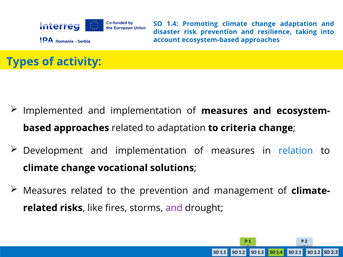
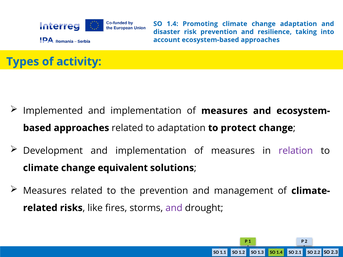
criteria: criteria -> protect (238, 128)
relation colour: blue -> purple (296, 151)
vocational: vocational -> equivalent (123, 168)
